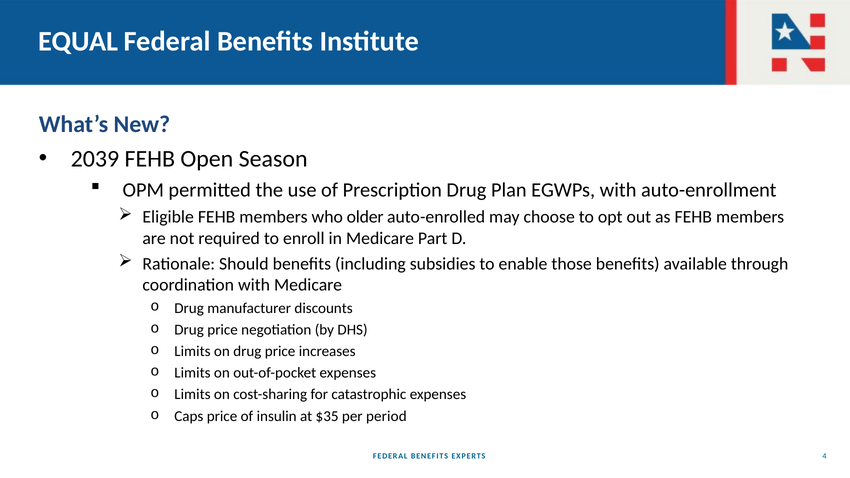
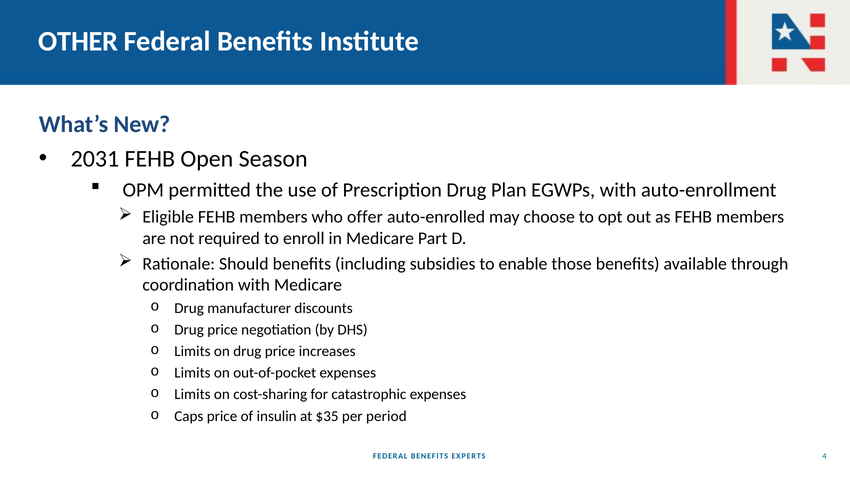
EQUAL: EQUAL -> OTHER (78, 42)
2039: 2039 -> 2031 (95, 159)
older: older -> offer (365, 217)
